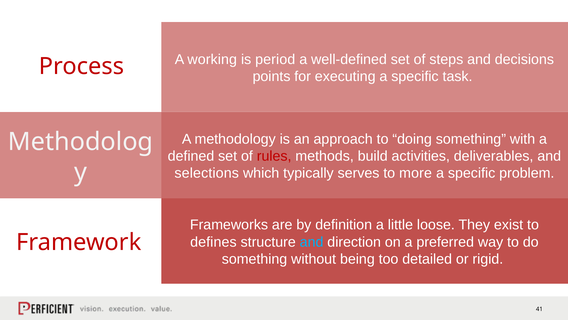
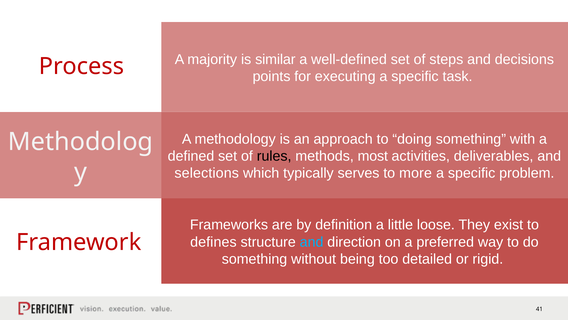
working: working -> majority (212, 59)
period: period -> similar (275, 59)
rules colour: red -> black (274, 156)
build: build -> most (373, 156)
